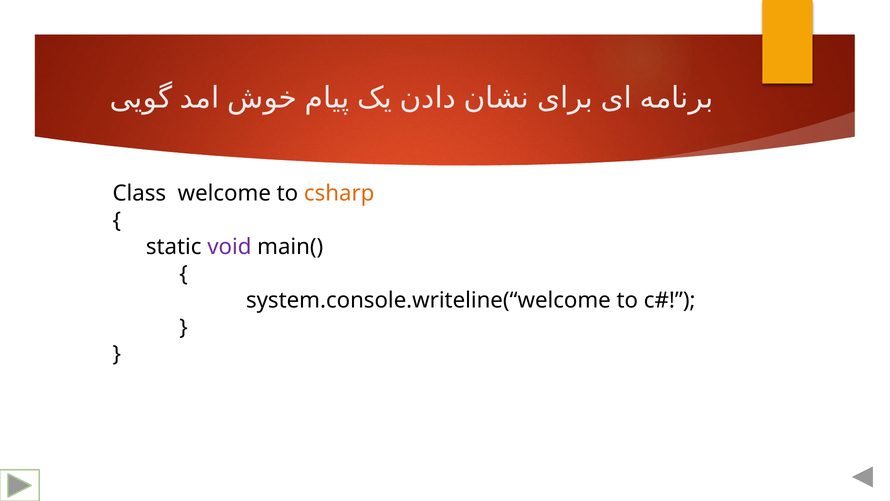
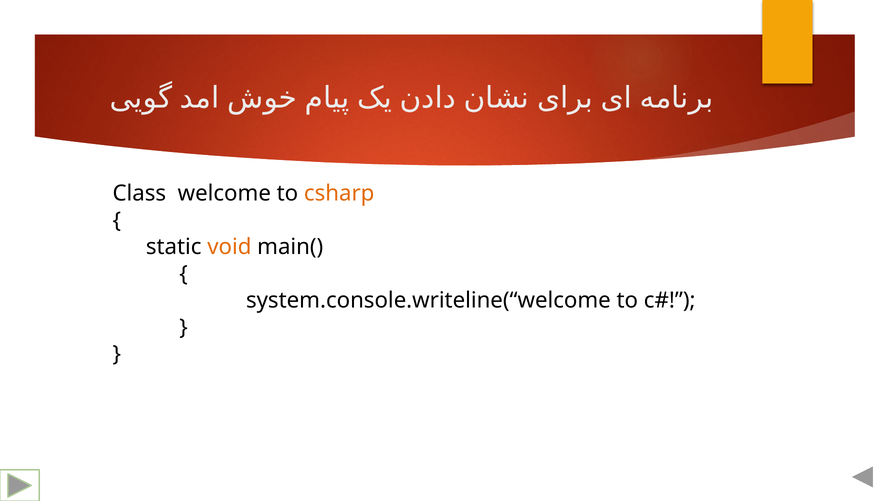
void colour: purple -> orange (229, 247)
